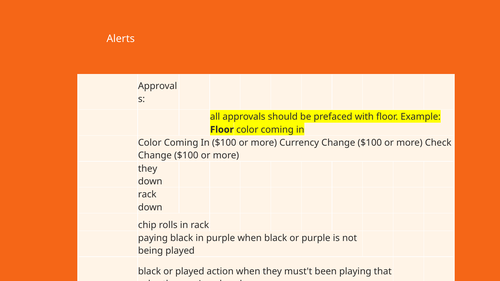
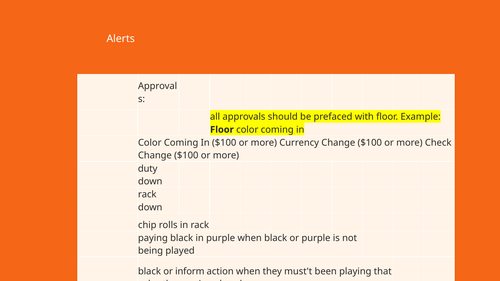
they: they -> duty (148, 169)
or played: played -> inform (190, 272)
